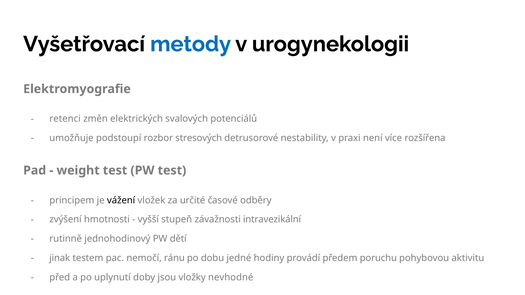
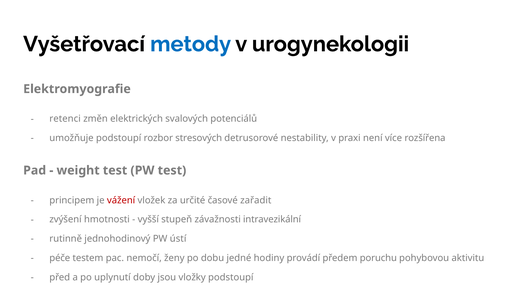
vážení colour: black -> red (121, 200)
odběry: odběry -> zařadit (256, 200)
dětí: dětí -> ústí (178, 239)
jinak: jinak -> péče (60, 258)
ránu: ránu -> ženy (174, 258)
vložky nevhodné: nevhodné -> podstoupí (231, 278)
